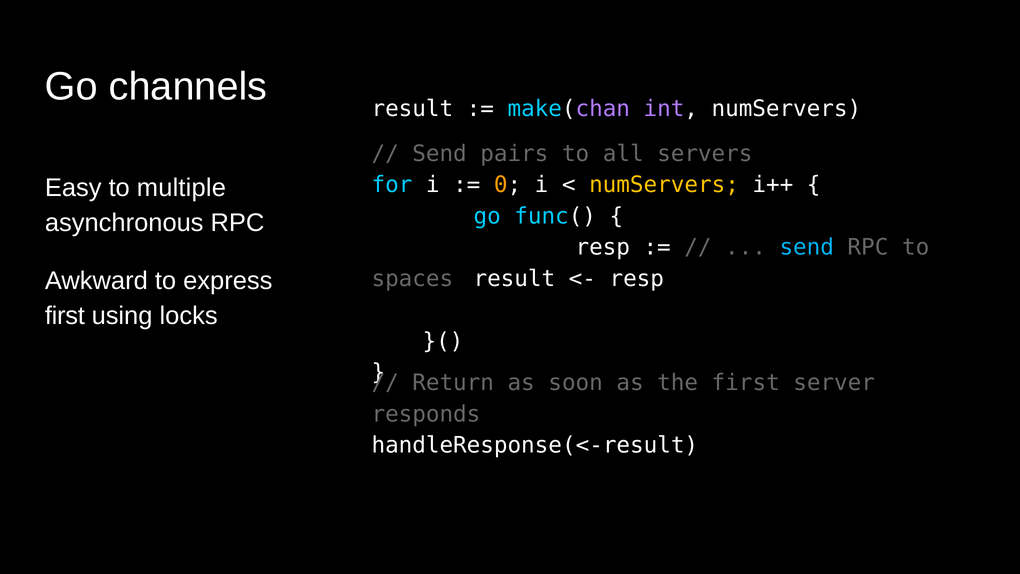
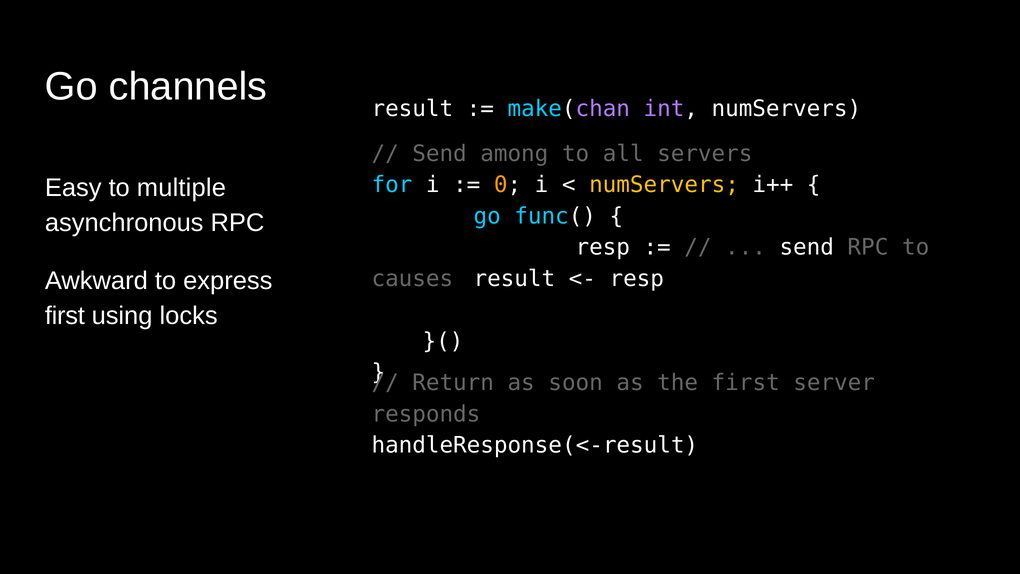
pairs: pairs -> among (514, 153)
send colour: light blue -> white (807, 247)
spaces: spaces -> causes (412, 278)
